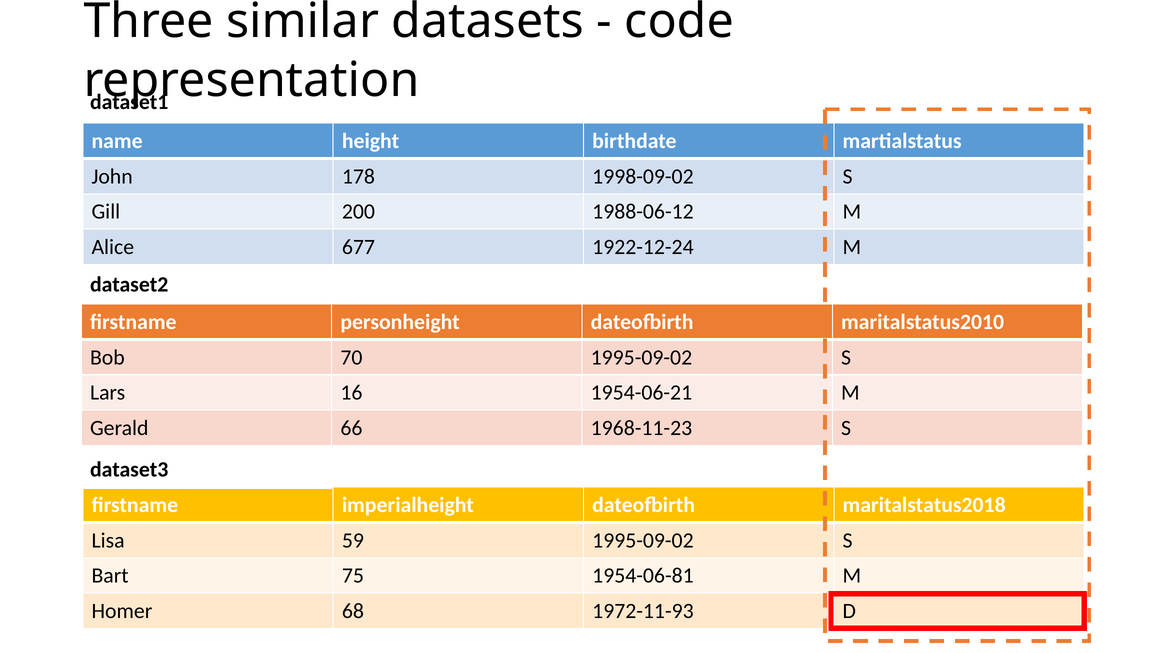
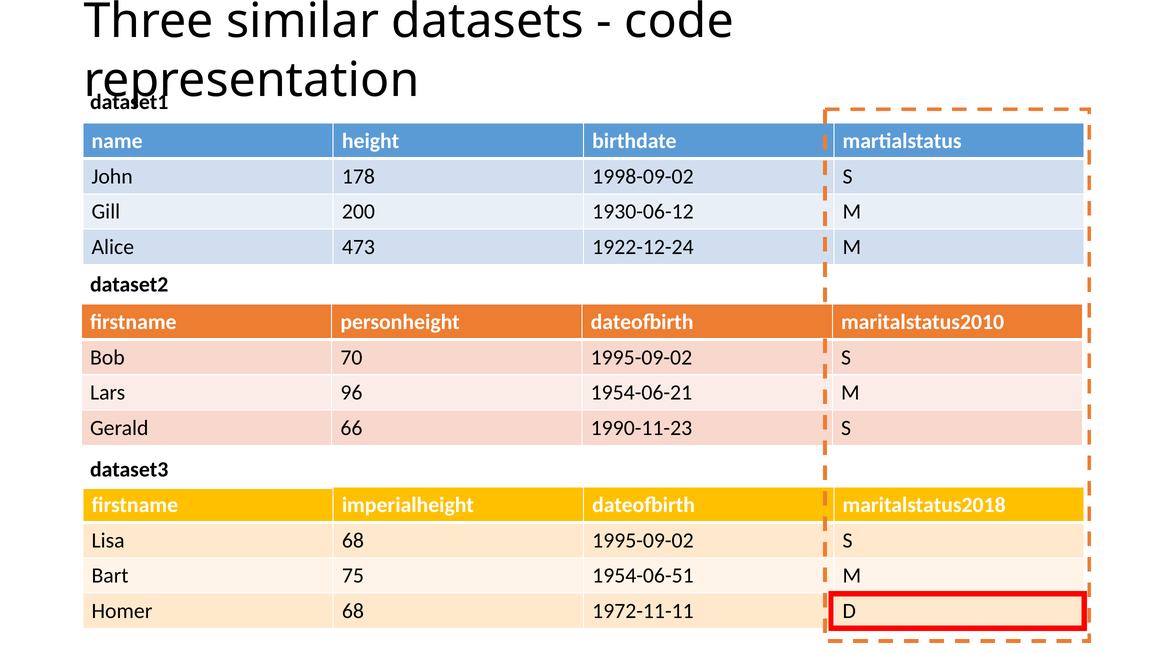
1988-06-12: 1988-06-12 -> 1930-06-12 (643, 212)
677: 677 -> 473 (358, 247)
16: 16 -> 96 (351, 393)
1968-11-23: 1968-11-23 -> 1990-11-23 (641, 428)
Lisa 59: 59 -> 68 (353, 540)
1954-06-81: 1954-06-81 -> 1954-06-51 (643, 576)
1972-11-93: 1972-11-93 -> 1972-11-11 (643, 611)
